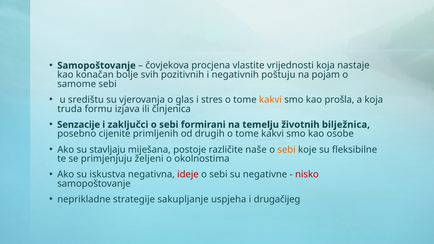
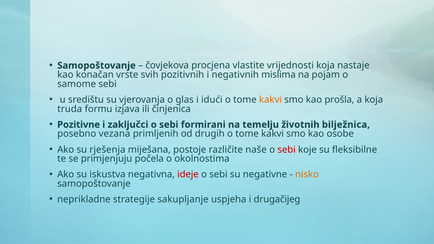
bolje: bolje -> vrste (127, 75)
poštuju: poštuju -> mislima (278, 75)
stres: stres -> idući (212, 100)
Senzacije: Senzacije -> Pozitivne (79, 125)
cijenite: cijenite -> vezana (114, 134)
stavljaju: stavljaju -> rješenja (107, 150)
sebi colour: orange -> red (287, 150)
željeni: željeni -> počela (149, 159)
nisko colour: red -> orange (307, 175)
